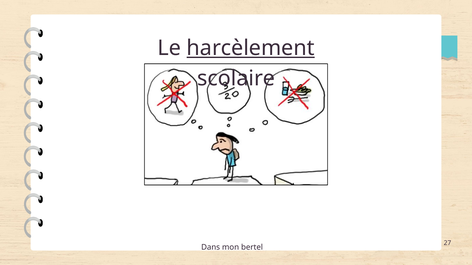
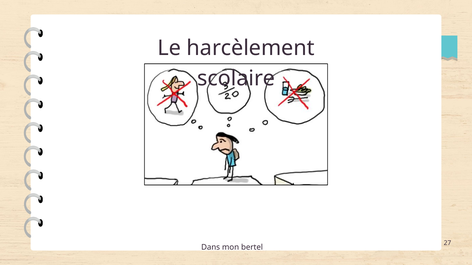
harcèlement underline: present -> none (251, 48)
